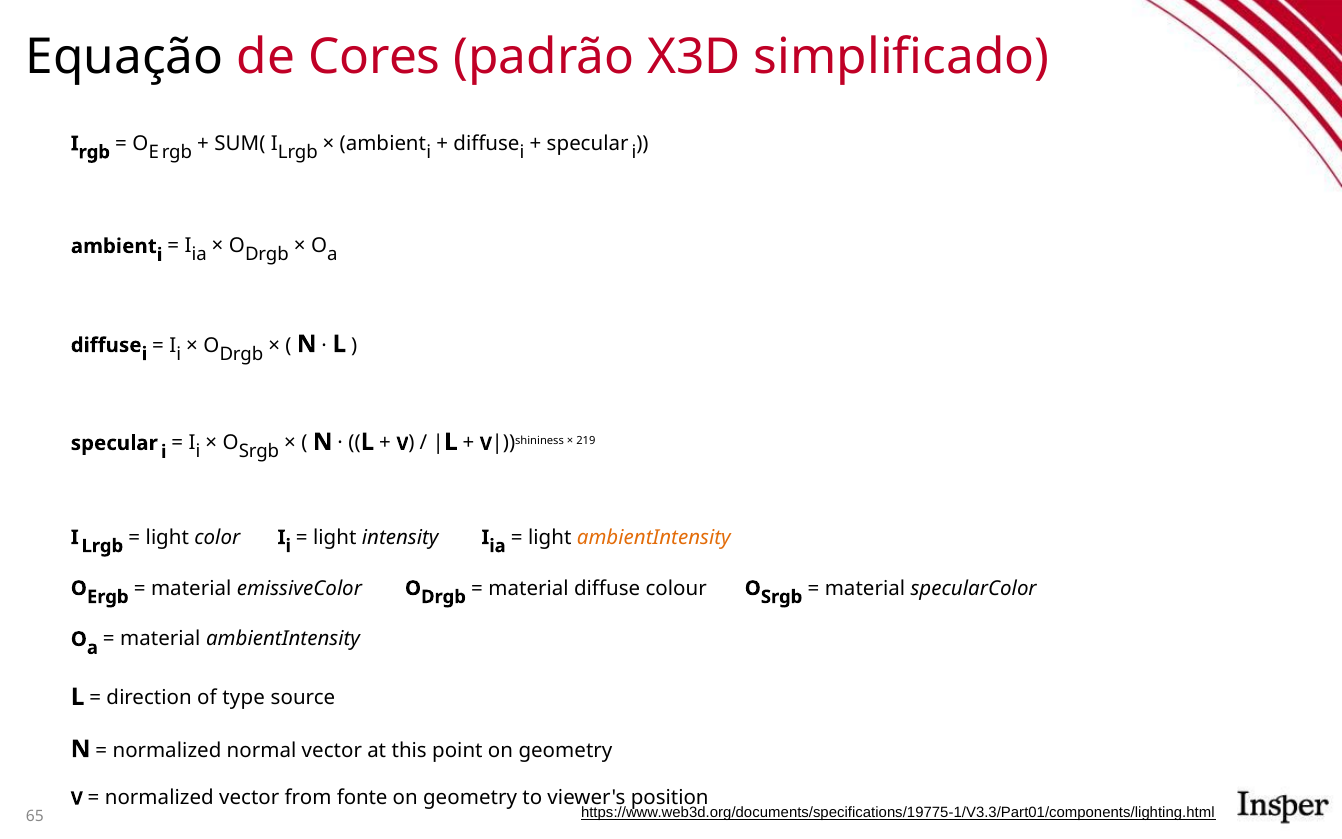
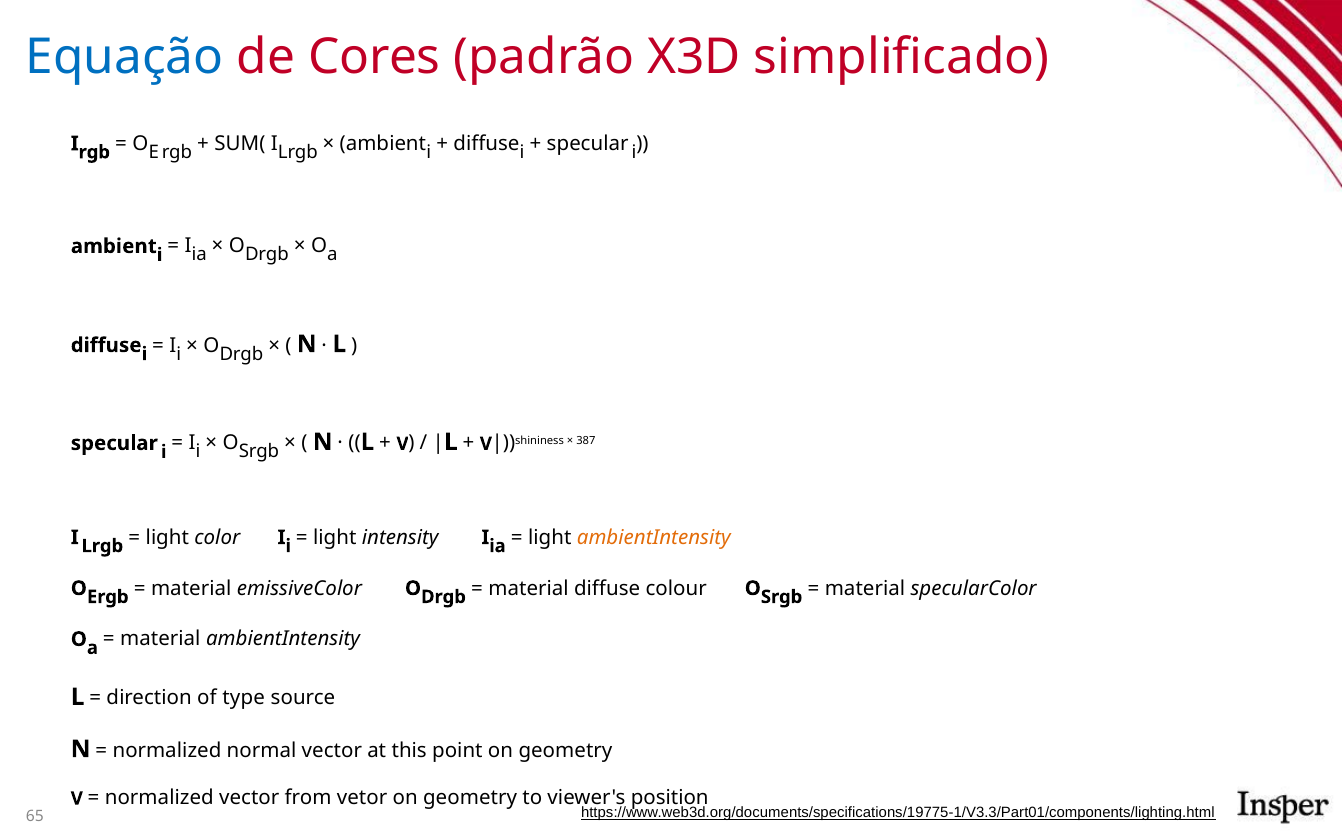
Equação colour: black -> blue (125, 57)
219: 219 -> 387 (586, 440)
fonte: fonte -> vetor (362, 798)
